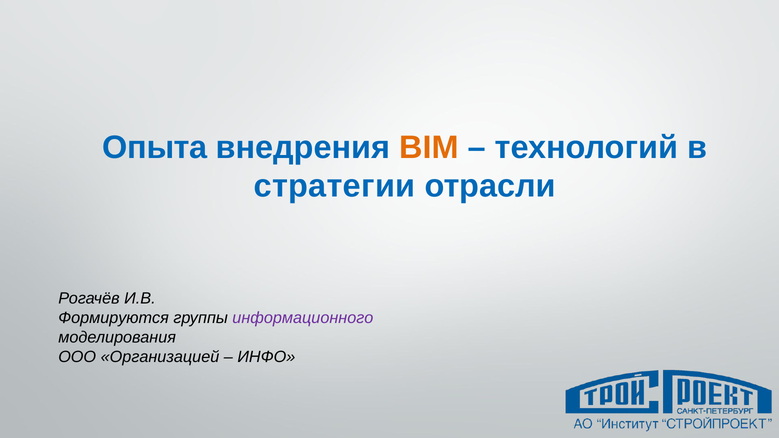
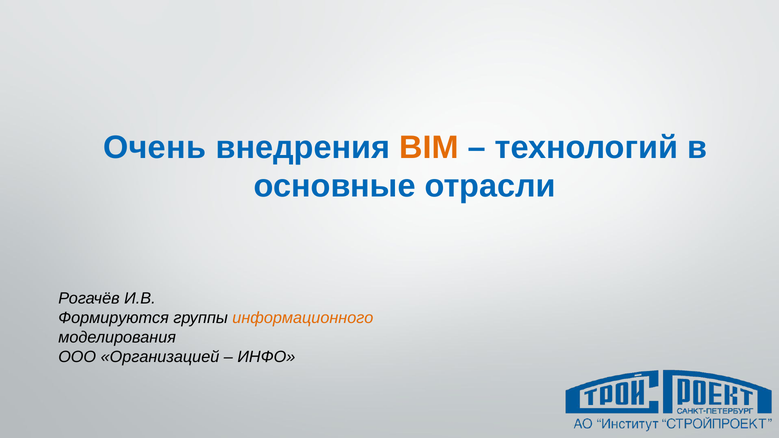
Опыта: Опыта -> Очень (155, 147)
стратегии: стратегии -> основные (335, 186)
информационного colour: purple -> orange (303, 318)
